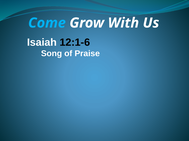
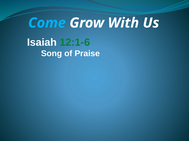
12:1-6 colour: black -> green (75, 43)
